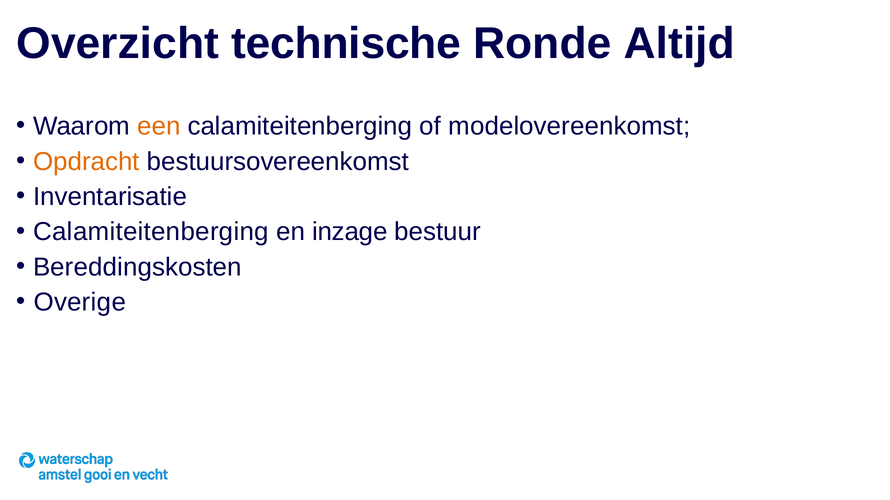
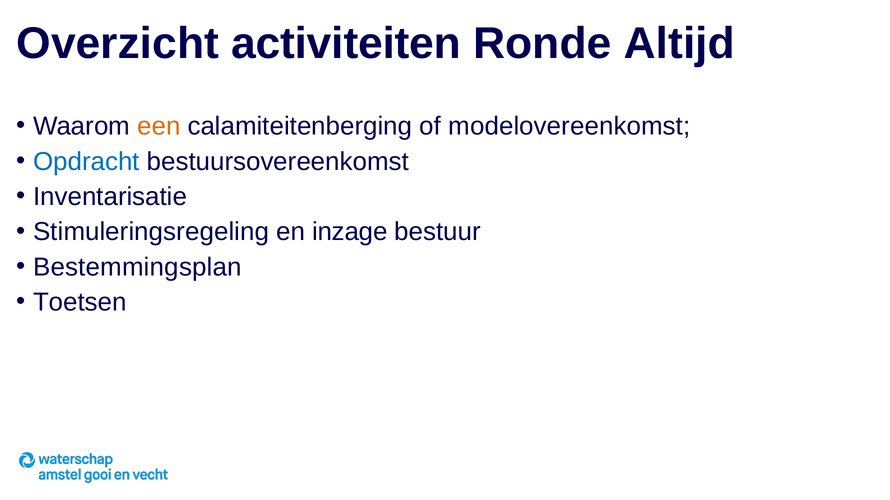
technische: technische -> activiteiten (346, 44)
Opdracht colour: orange -> blue (86, 162)
Calamiteitenberging: Calamiteitenberging -> Stimuleringsregeling (151, 232)
Bereddingskosten: Bereddingskosten -> Bestemmingsplan (137, 267)
Overige: Overige -> Toetsen (80, 303)
